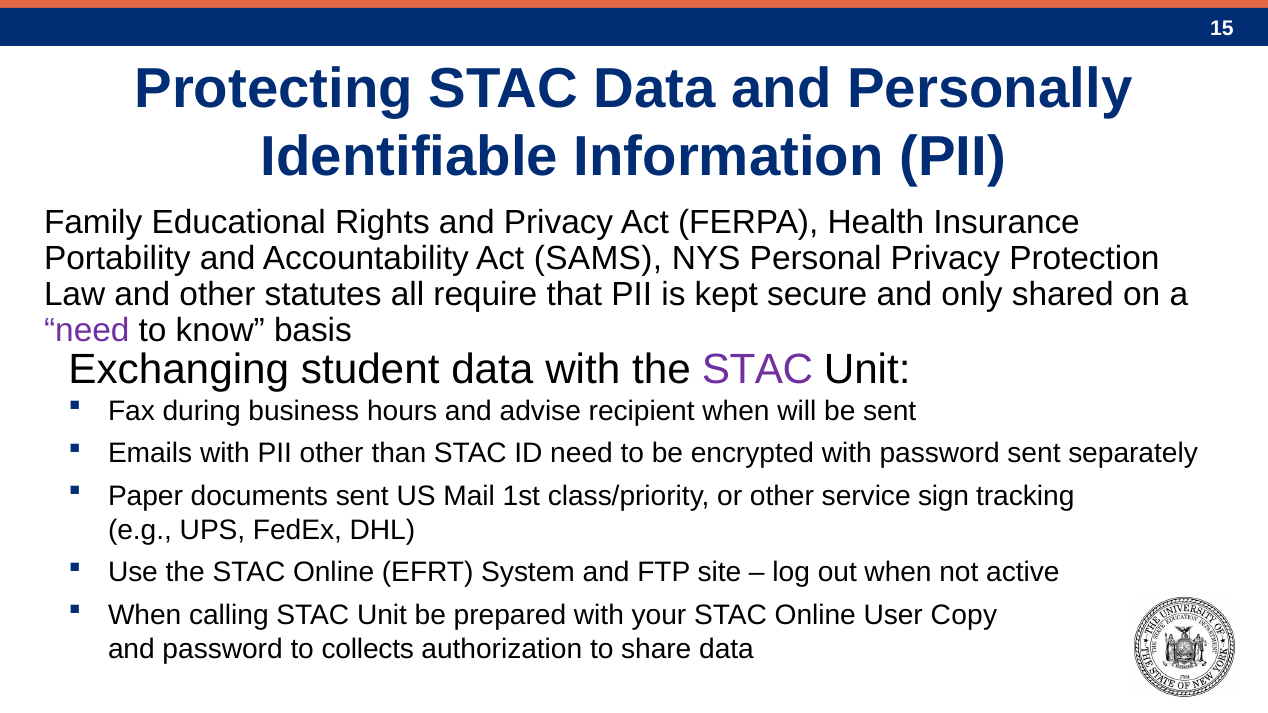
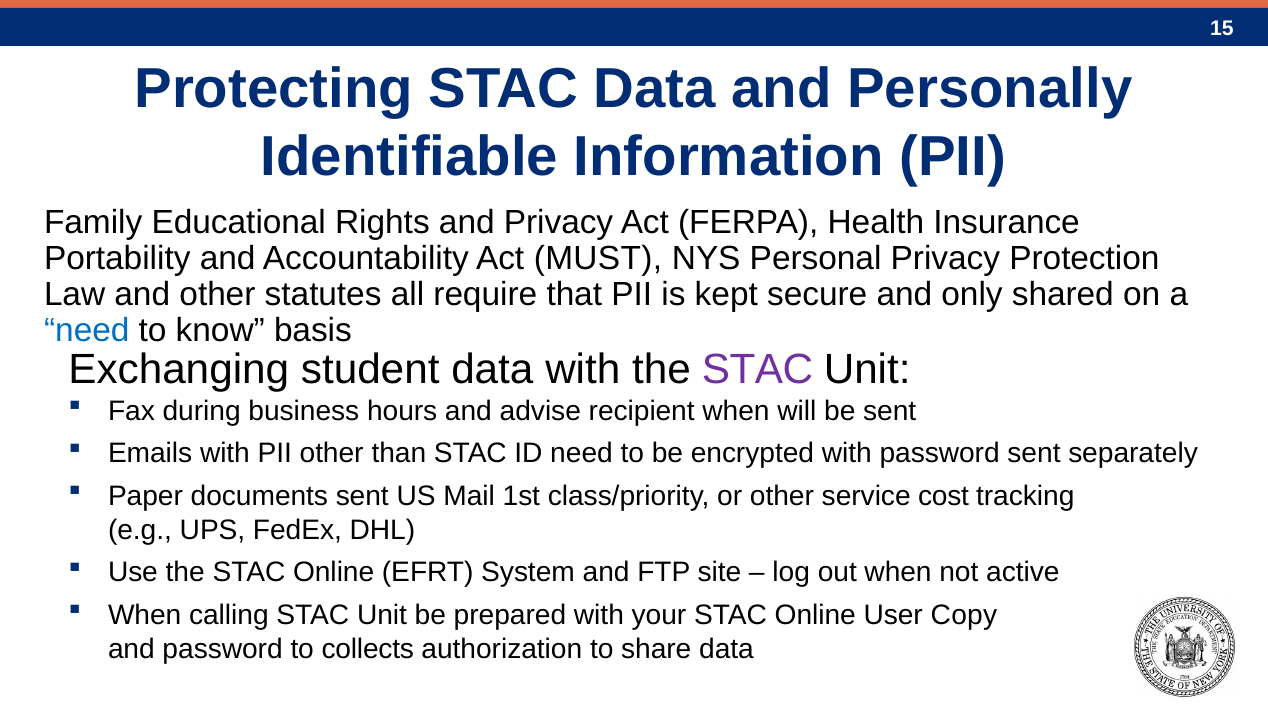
SAMS: SAMS -> MUST (598, 258)
need colour: purple -> blue (87, 331)
sign: sign -> cost (944, 496)
